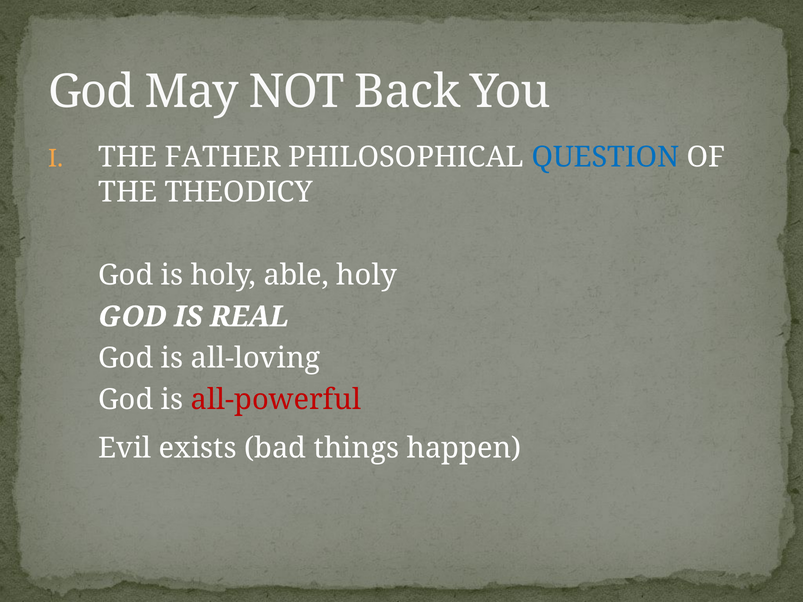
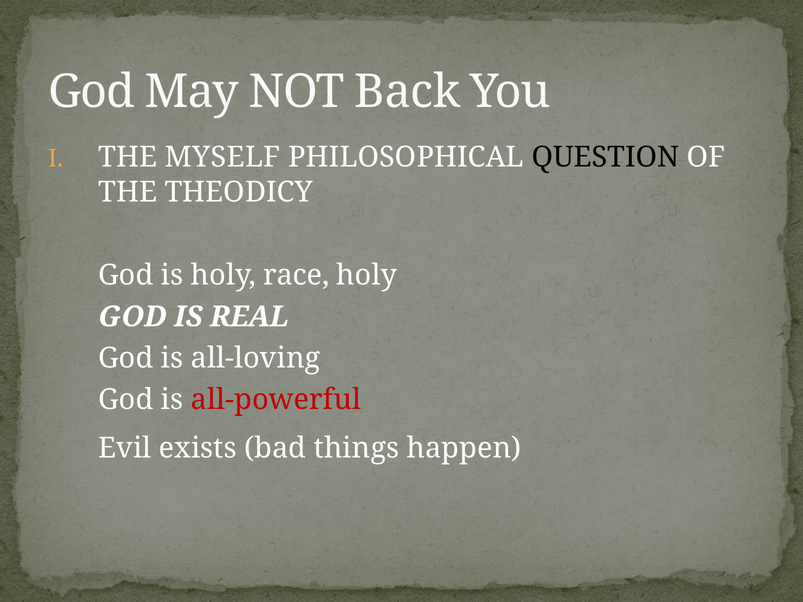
FATHER: FATHER -> MYSELF (223, 157)
QUESTION colour: blue -> black (605, 157)
able: able -> race (296, 275)
